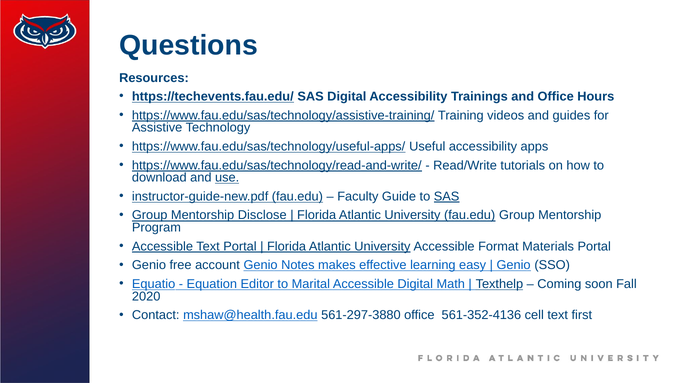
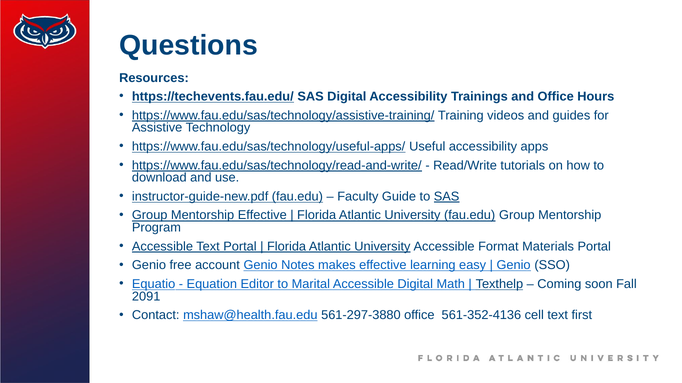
use underline: present -> none (227, 178)
Mentorship Disclose: Disclose -> Effective (262, 216)
2020: 2020 -> 2091 (146, 297)
